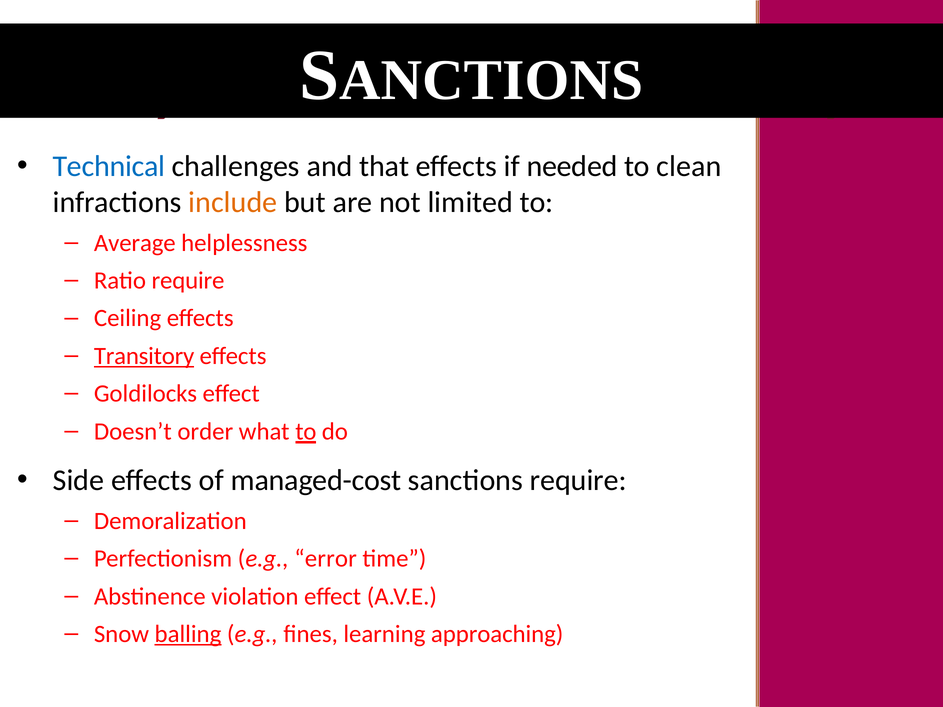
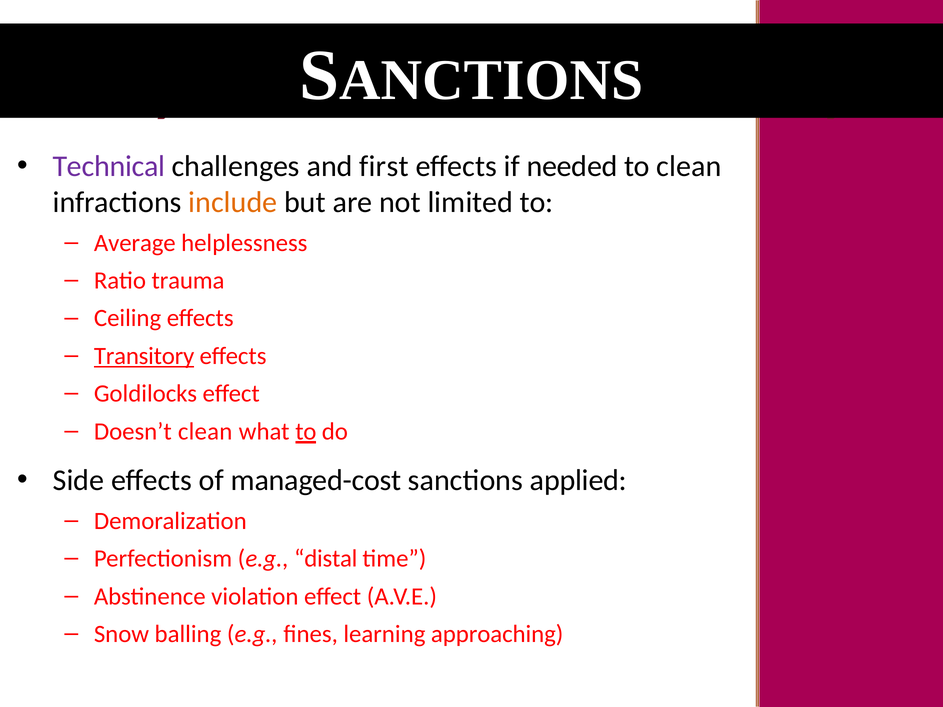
Technical colour: blue -> purple (109, 166)
that: that -> first (384, 166)
Ratio require: require -> trauma (188, 281)
Doesn’t order: order -> clean (205, 432)
sanctions require: require -> applied (578, 481)
error: error -> distal (326, 559)
balling underline: present -> none (188, 634)
